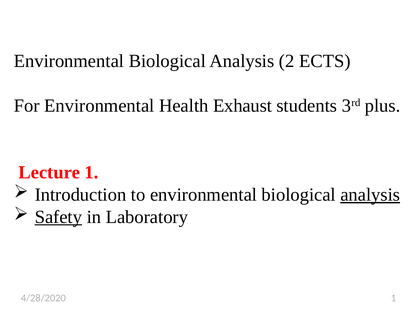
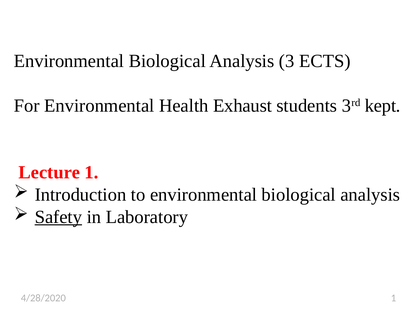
2: 2 -> 3 (287, 61)
plus: plus -> kept (383, 106)
analysis underline: present -> none (370, 195)
